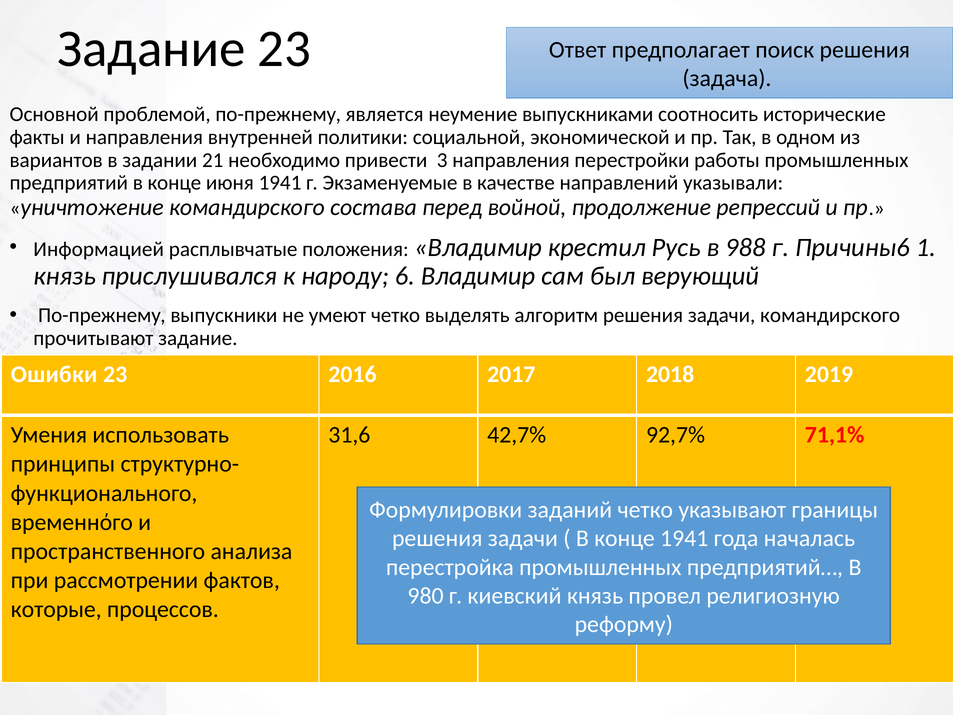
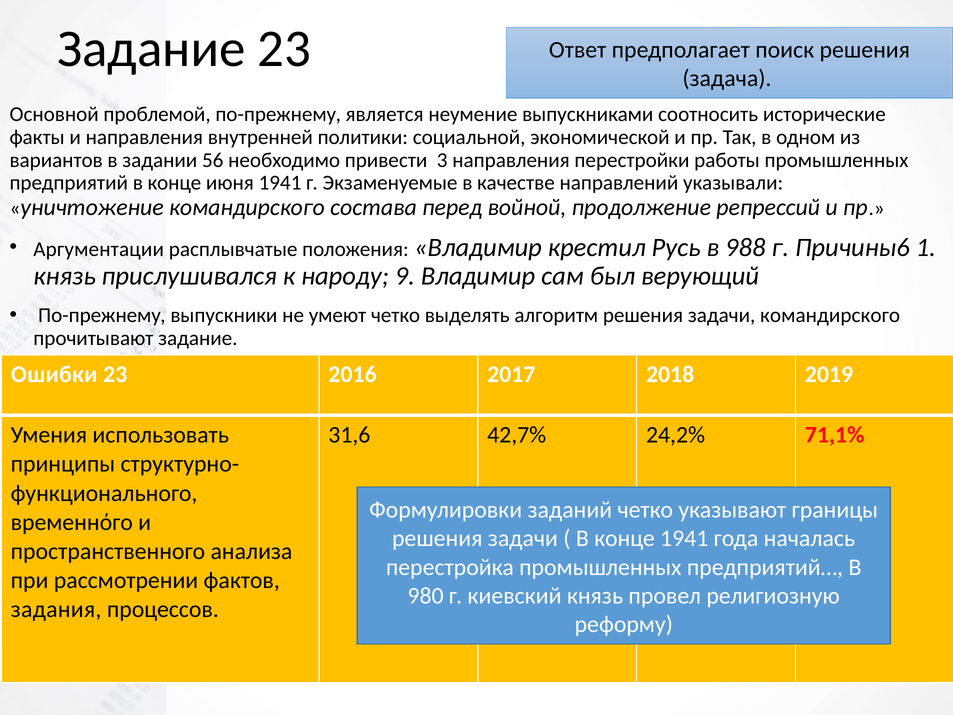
21: 21 -> 56 (213, 160)
Информацией: Информацией -> Аргументации (99, 249)
6: 6 -> 9 (405, 276)
92,7%: 92,7% -> 24,2% (676, 435)
которые: которые -> задания (56, 609)
